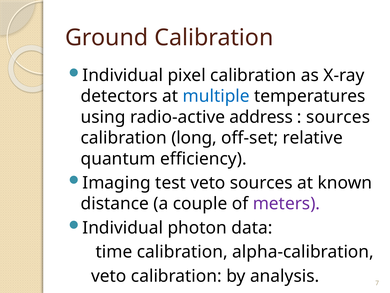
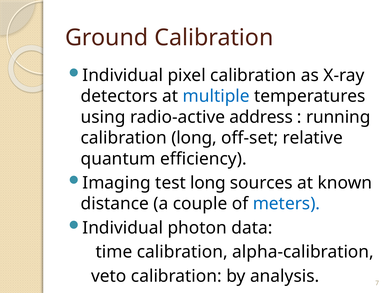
sources: sources -> running (338, 117)
test veto: veto -> long (208, 183)
meters colour: purple -> blue (286, 203)
